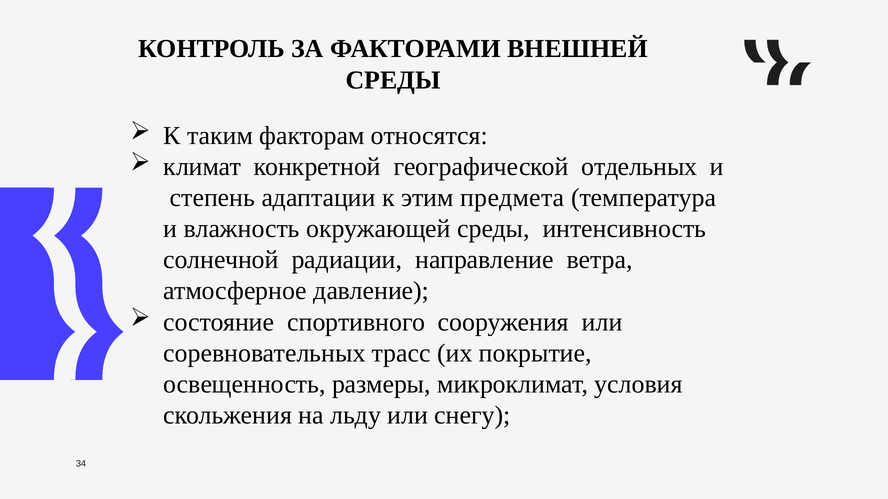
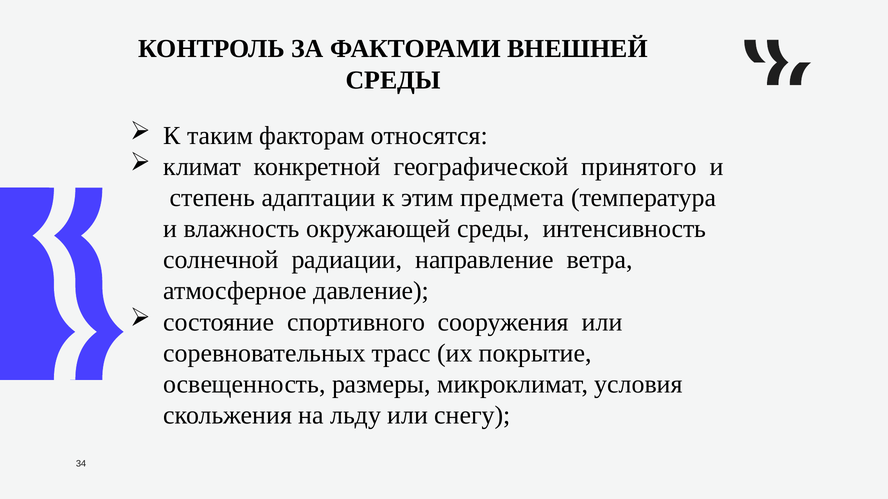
отдельных: отдельных -> принятого (639, 167)
